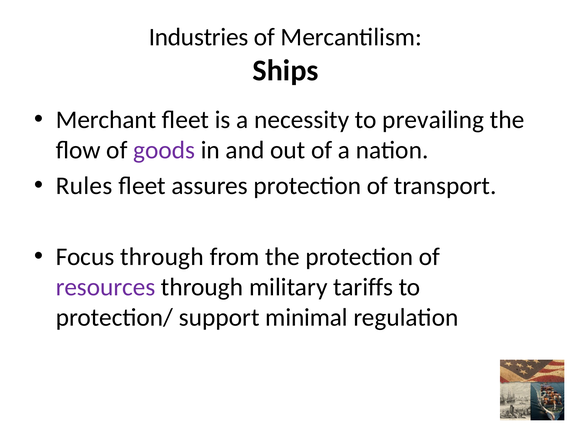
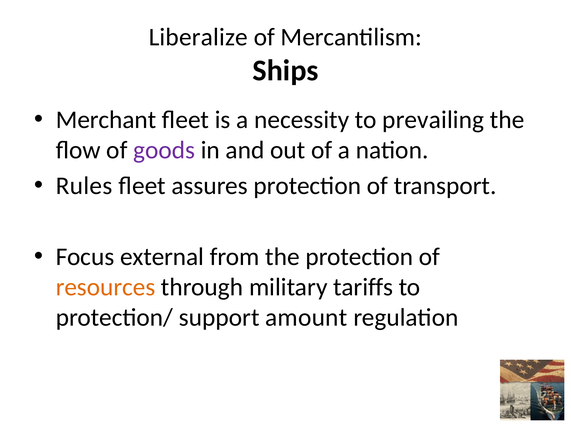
Industries: Industries -> Liberalize (198, 37)
Focus through: through -> external (162, 257)
resources colour: purple -> orange (105, 287)
minimal: minimal -> amount (306, 318)
